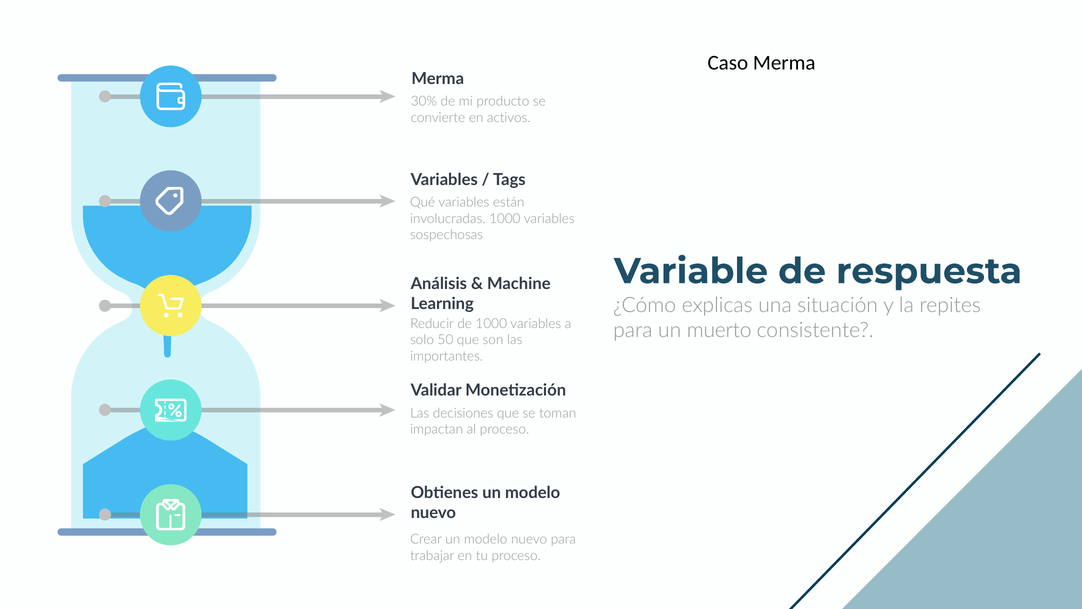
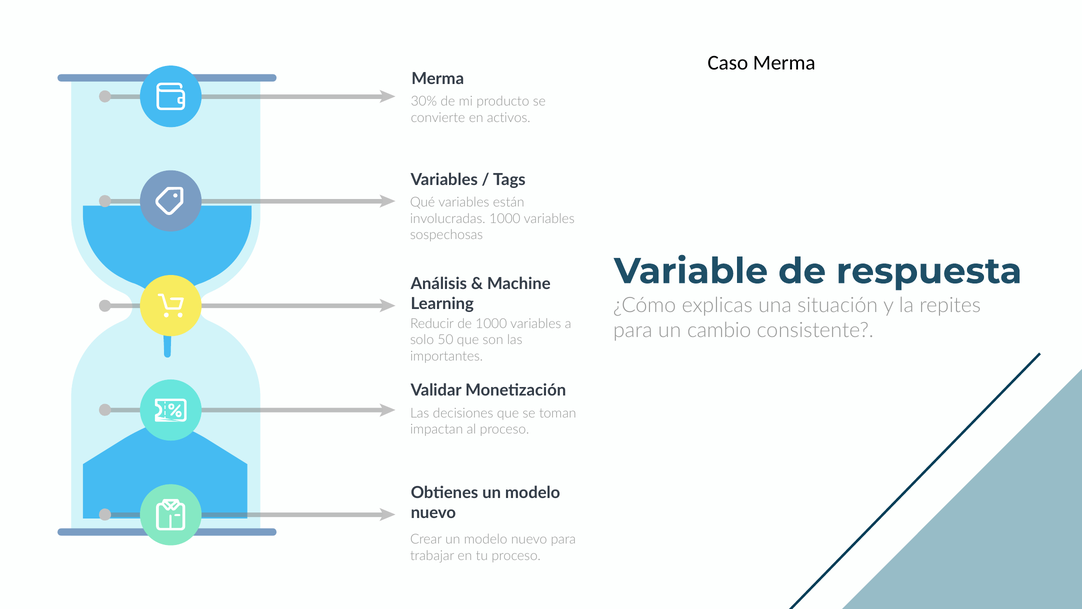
muerto: muerto -> cambio (719, 330)
